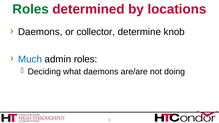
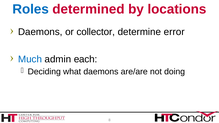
Roles colour: green -> blue (31, 9)
knob: knob -> error (174, 32)
admin roles: roles -> each (86, 59)
